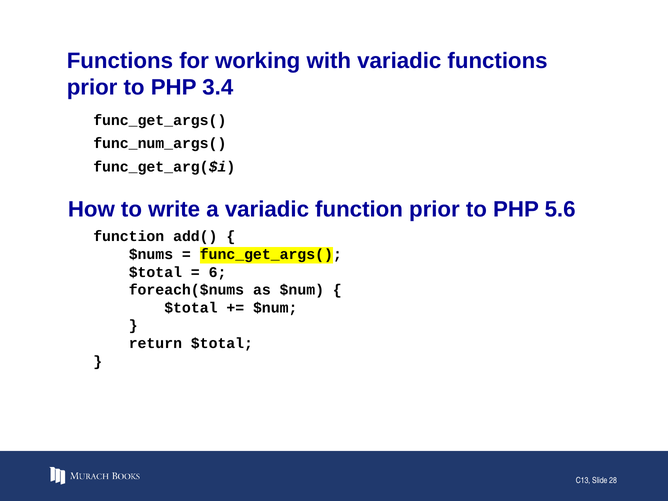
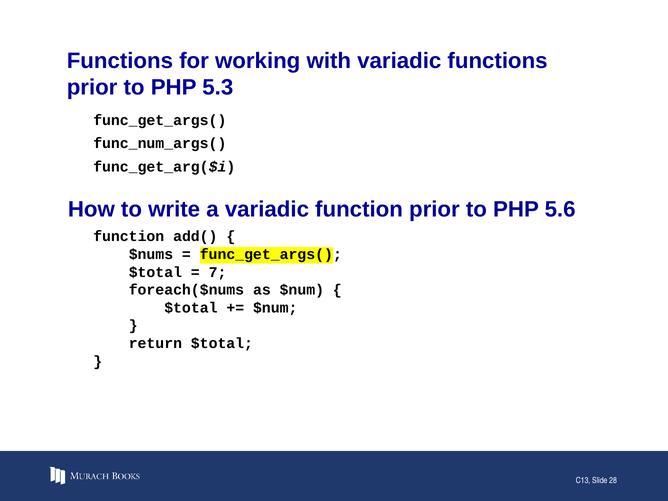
3.4: 3.4 -> 5.3 (218, 88)
6: 6 -> 7 (218, 272)
